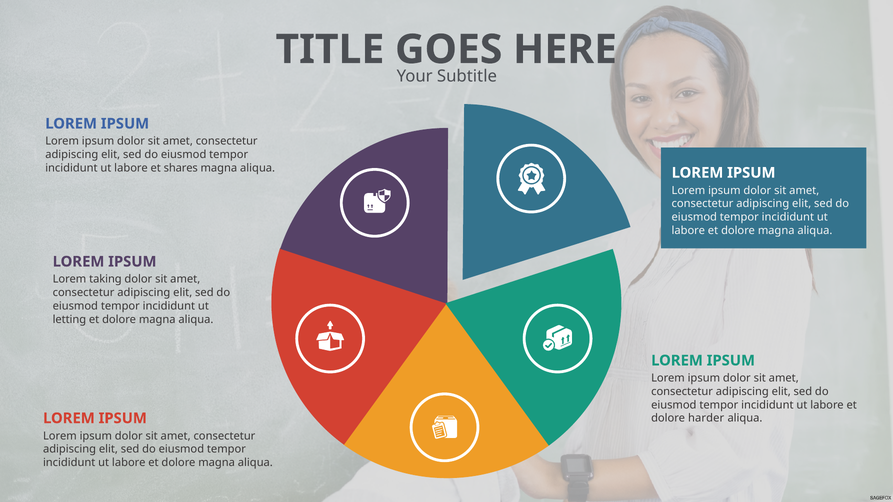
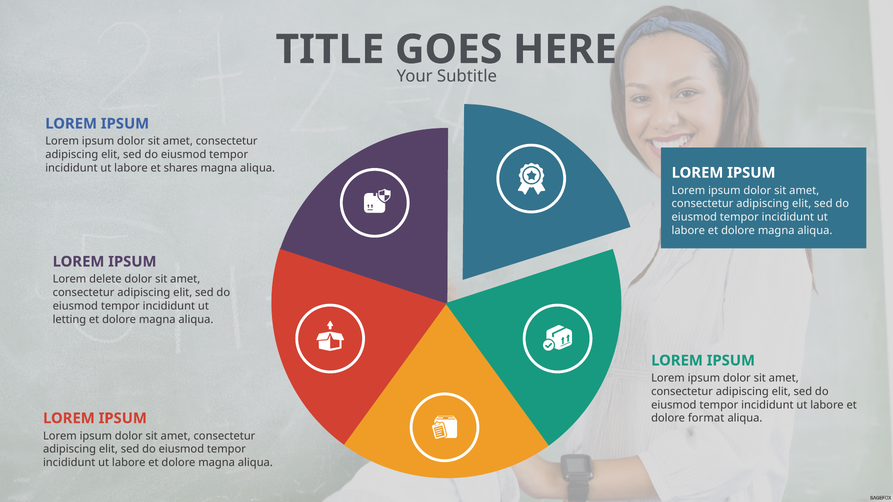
taking: taking -> delete (105, 279)
harder: harder -> format (706, 418)
